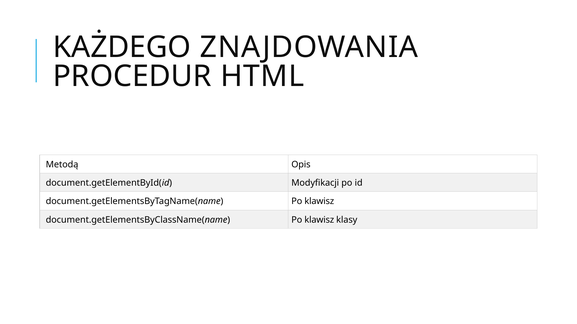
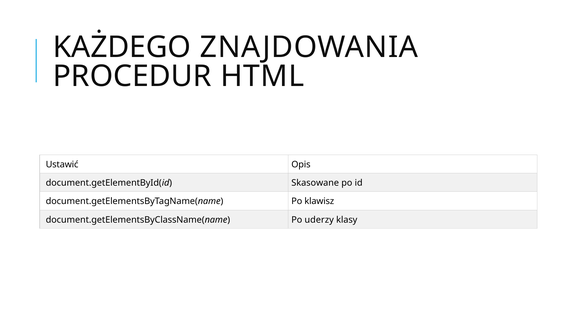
Metodą: Metodą -> Ustawić (62, 165)
Modyfikacji: Modyfikacji -> Skasowane (315, 183)
document.getElementsByClassName(name Po klawisz: klawisz -> uderzy (319, 220)
